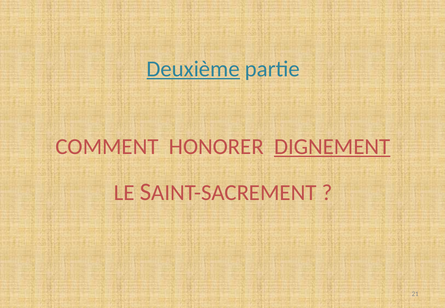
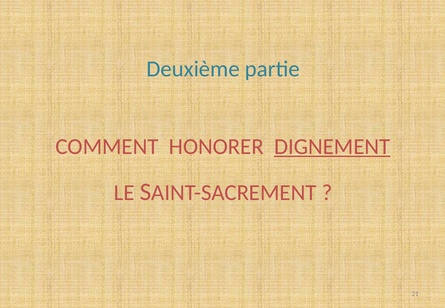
Deuxième underline: present -> none (193, 69)
